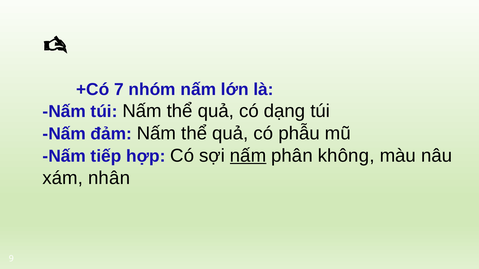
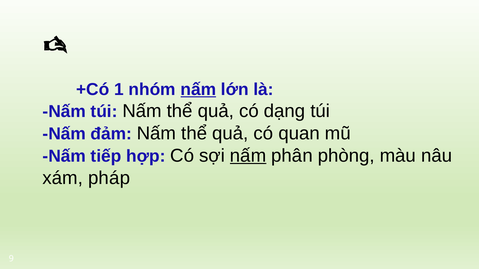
7: 7 -> 1 (119, 89)
nấm underline: none -> present (198, 89)
phẫu: phẫu -> quan (299, 133)
không: không -> phòng (346, 156)
nhân: nhân -> pháp (109, 178)
